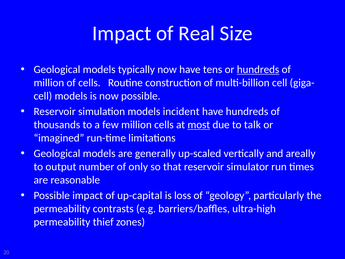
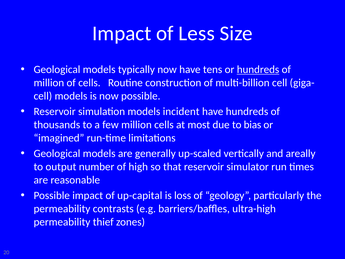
Real: Real -> Less (197, 33)
most underline: present -> none (199, 125)
talk: talk -> bias (253, 125)
only: only -> high (138, 167)
